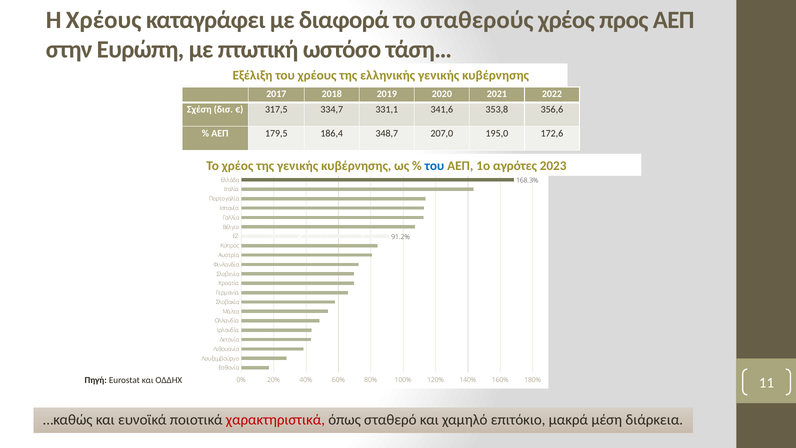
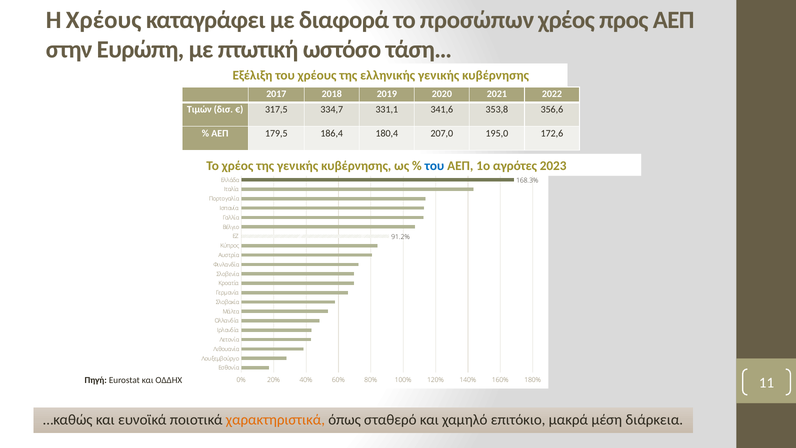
σταθερούς: σταθερούς -> προσώπων (477, 20)
Σχέση: Σχέση -> Τιμών (199, 110)
348,7: 348,7 -> 180,4 (387, 133)
χαρακτηριστικά colour: red -> orange (275, 419)
